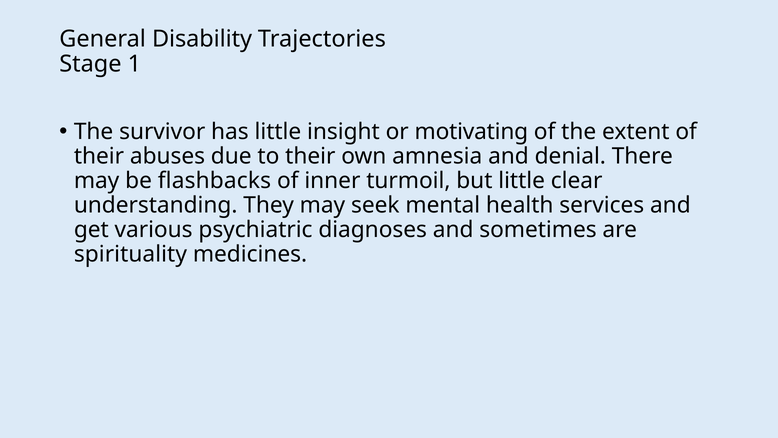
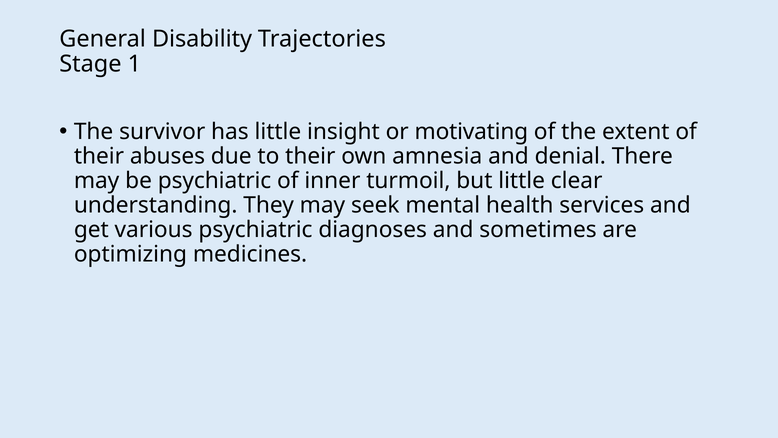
be flashbacks: flashbacks -> psychiatric (215, 181)
spirituality: spirituality -> optimizing (130, 254)
